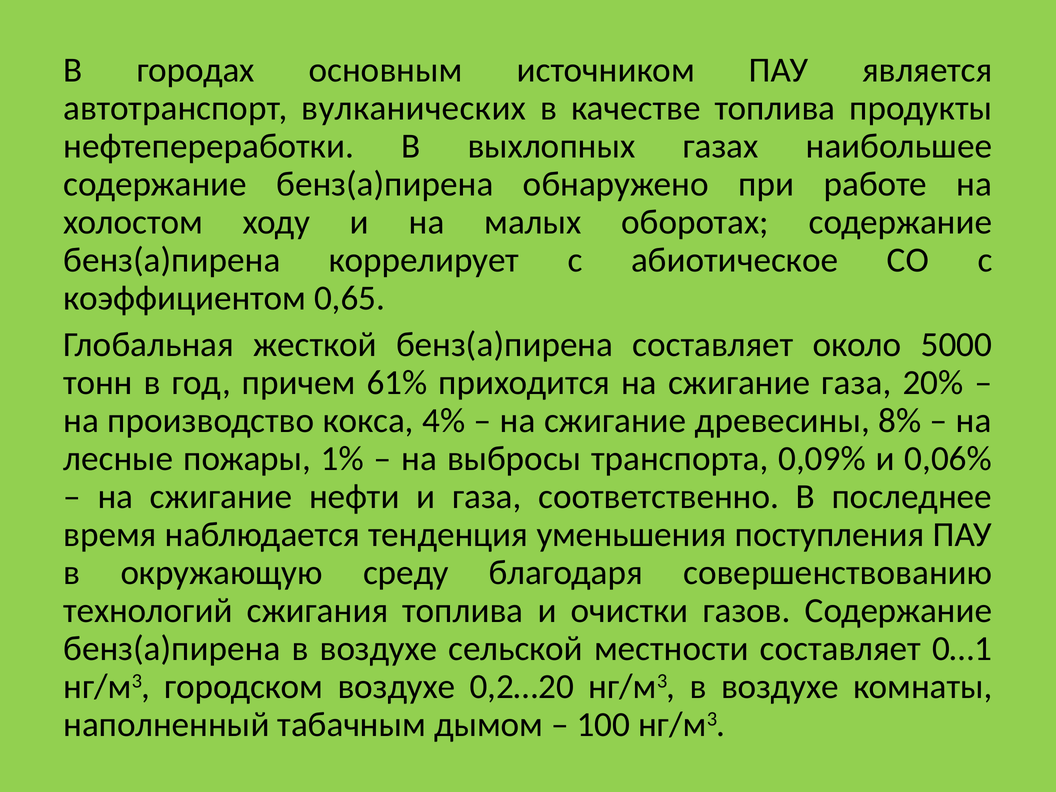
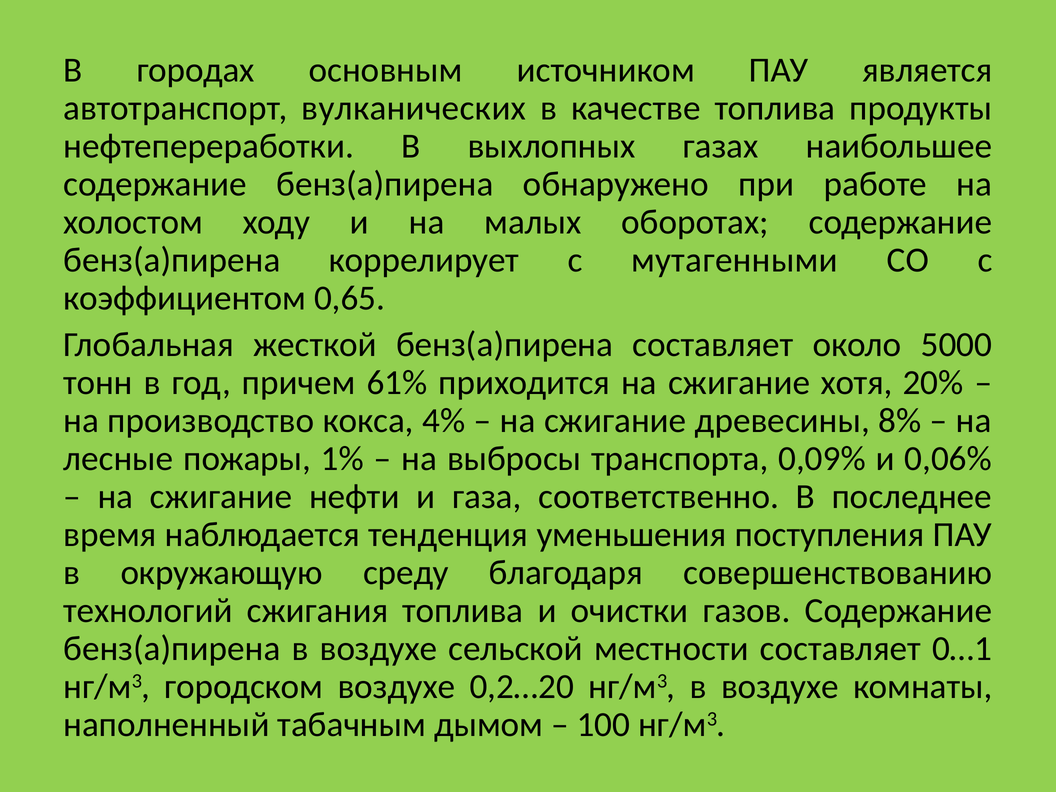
абиотическое: абиотическое -> мутагенными (735, 260)
сжигание газа: газа -> хотя (857, 383)
